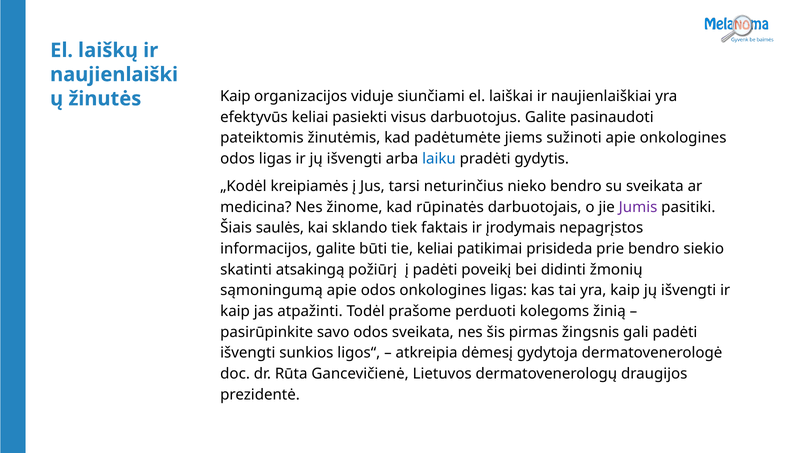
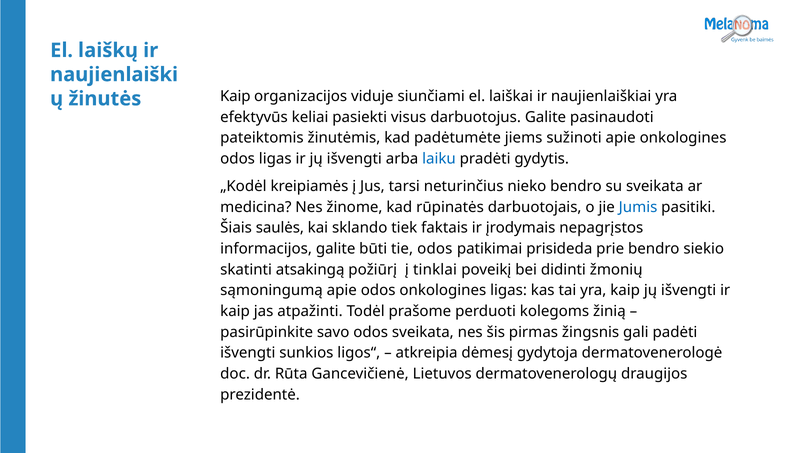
Jumis colour: purple -> blue (638, 207)
tie keliai: keliai -> odos (435, 249)
į padėti: padėti -> tinklai (435, 270)
